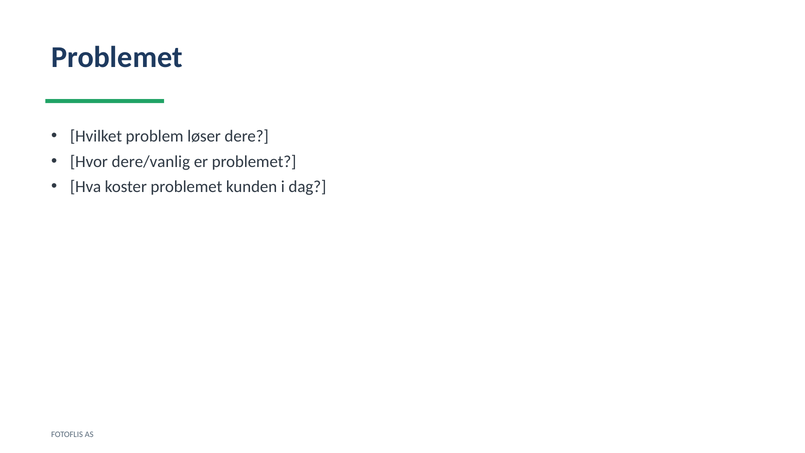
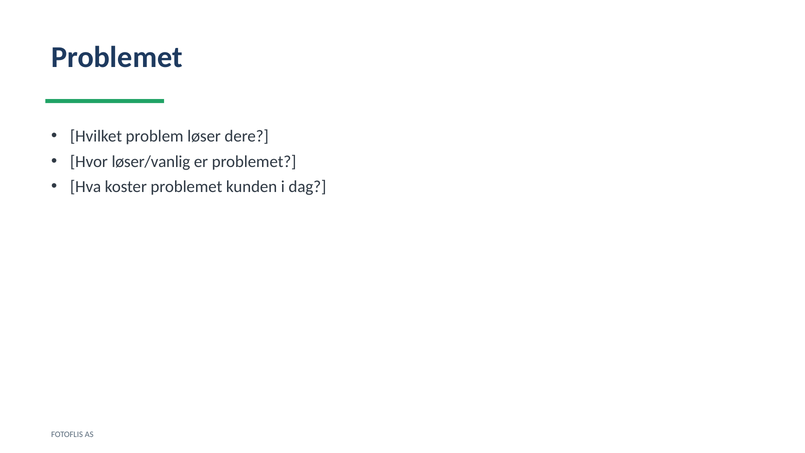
dere/vanlig: dere/vanlig -> løser/vanlig (151, 162)
